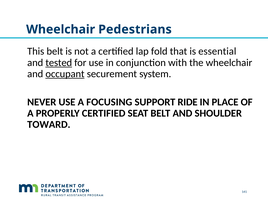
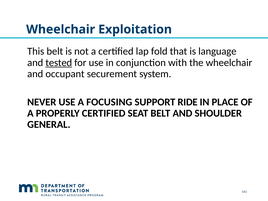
Pedestrians: Pedestrians -> Exploitation (135, 29)
essential: essential -> language (217, 51)
occupant underline: present -> none (65, 74)
TOWARD: TOWARD -> GENERAL (49, 124)
